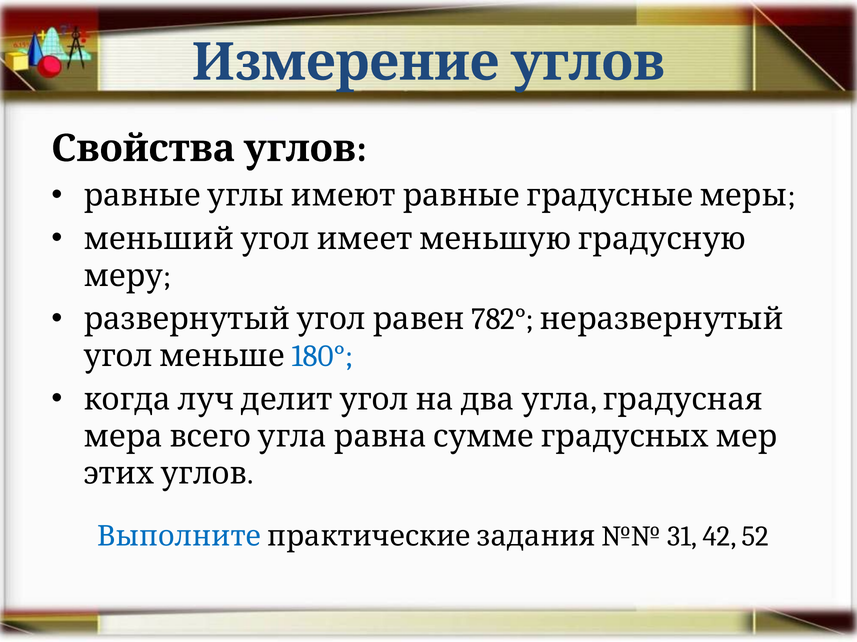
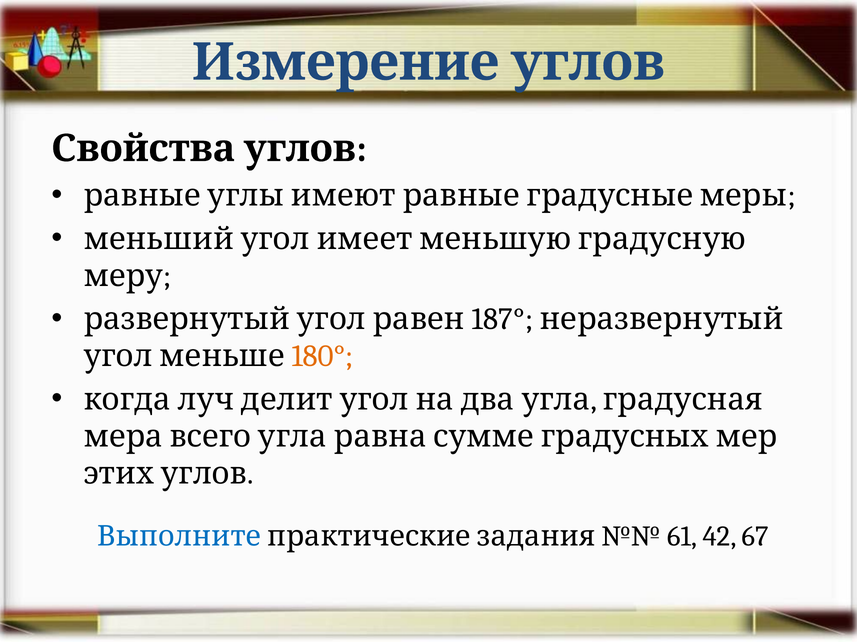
782°: 782° -> 187° (502, 319)
180° colour: blue -> orange (323, 357)
31: 31 -> 61 (682, 537)
52: 52 -> 67 (755, 537)
